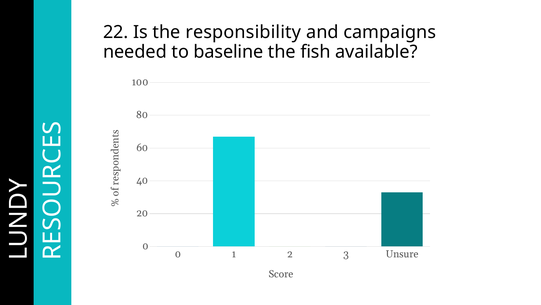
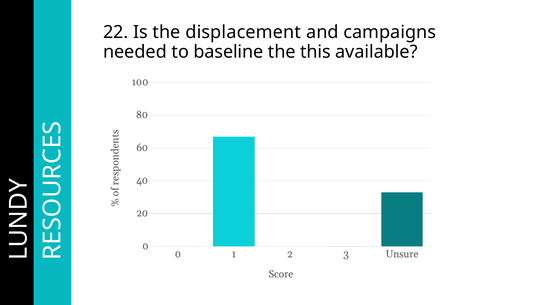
responsibility: responsibility -> displacement (243, 32)
fish: fish -> this (315, 52)
